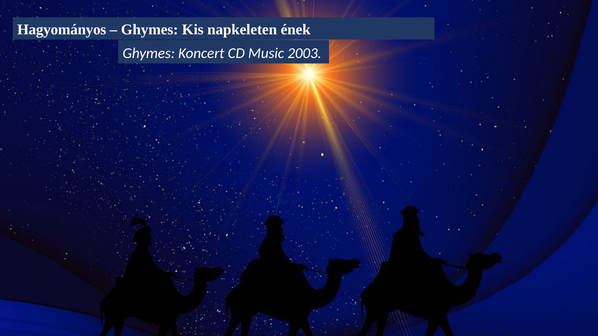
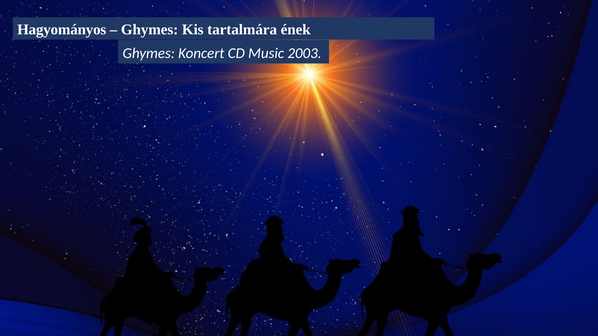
napkeleten: napkeleten -> tartalmára (242, 30)
